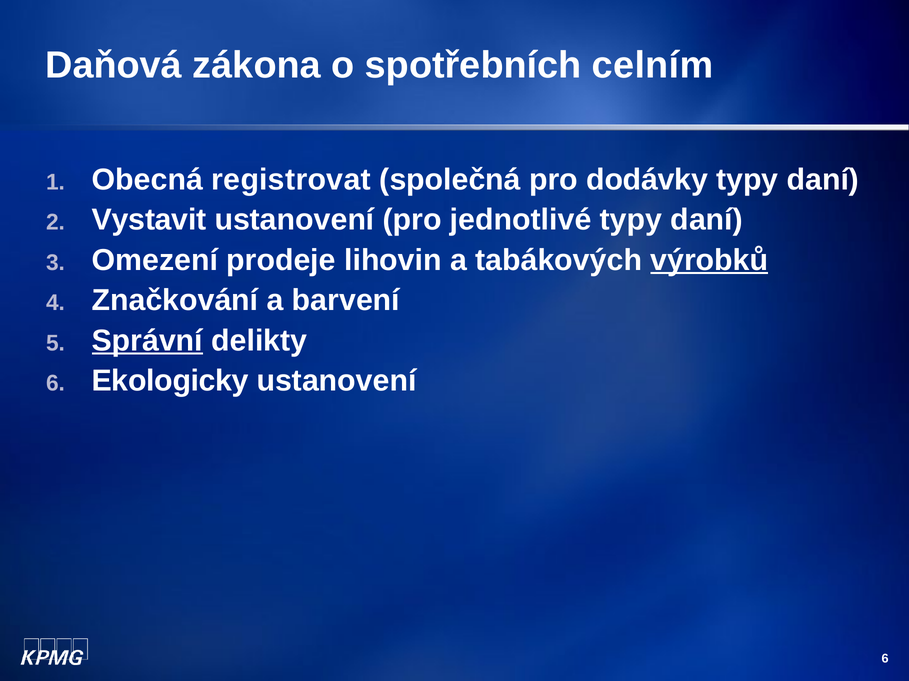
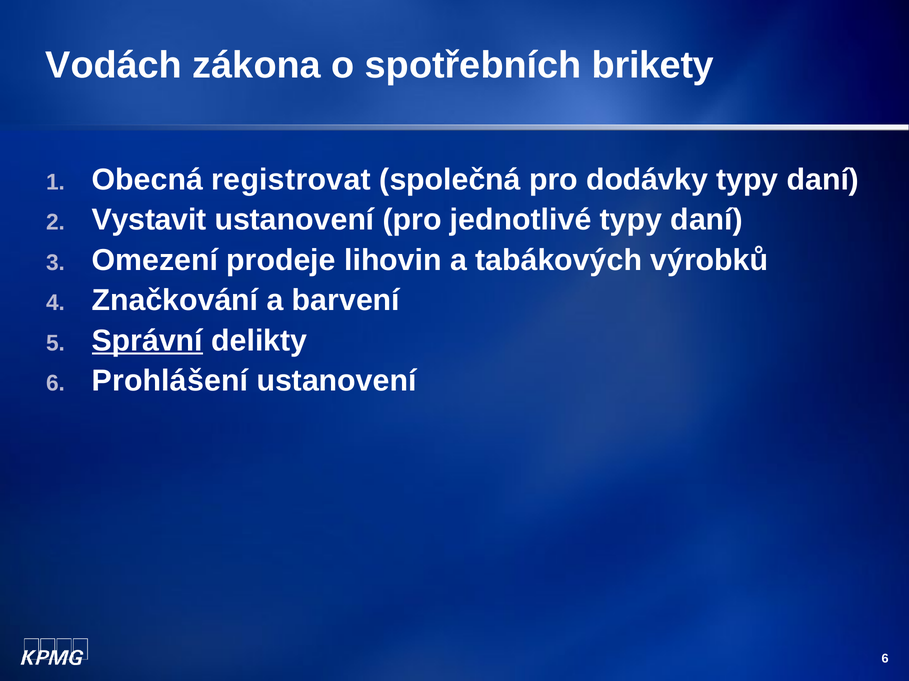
Daňová: Daňová -> Vodách (114, 65)
celním: celním -> brikety (653, 65)
výrobků underline: present -> none (709, 260)
Ekologicky: Ekologicky -> Prohlášení (170, 381)
